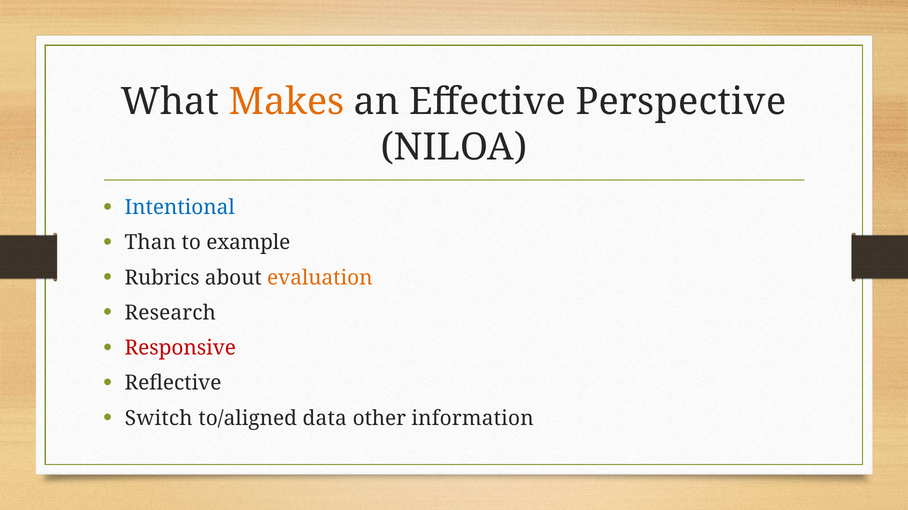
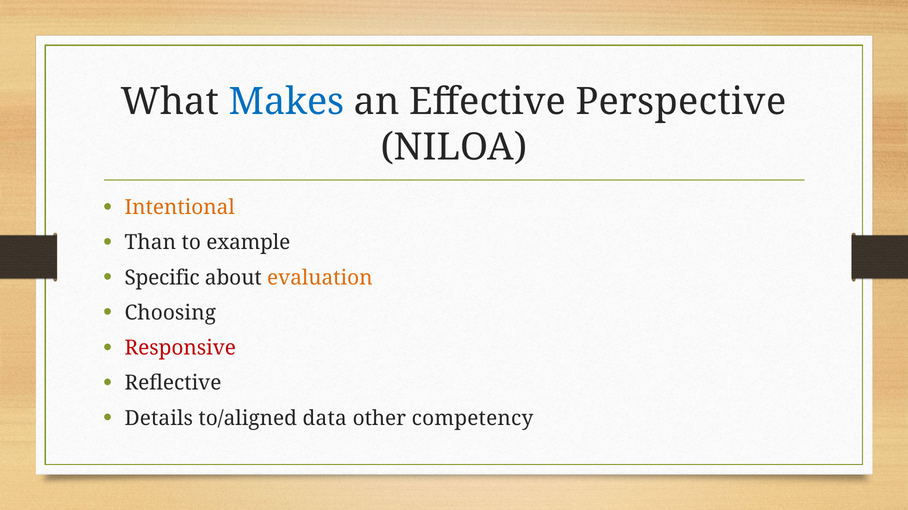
Makes colour: orange -> blue (286, 102)
Intentional colour: blue -> orange (180, 208)
Rubrics: Rubrics -> Specific (162, 278)
Research: Research -> Choosing (170, 313)
Switch: Switch -> Details (159, 419)
information: information -> competency (473, 419)
